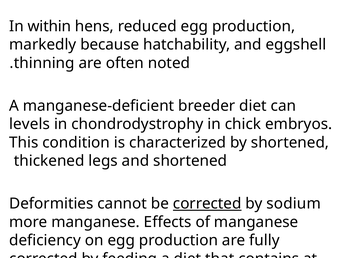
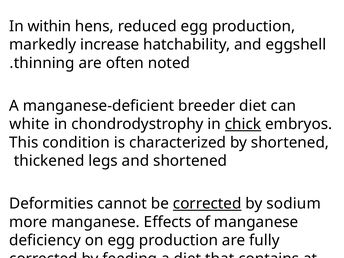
because: because -> increase (110, 45)
levels: levels -> white (30, 124)
chick underline: none -> present (243, 124)
